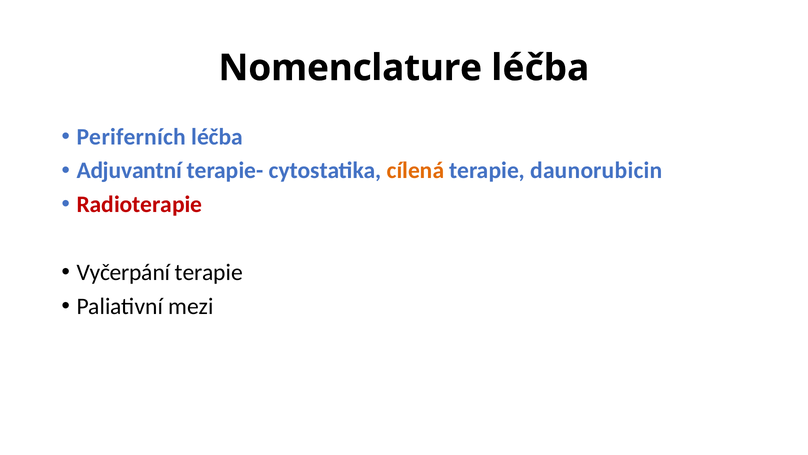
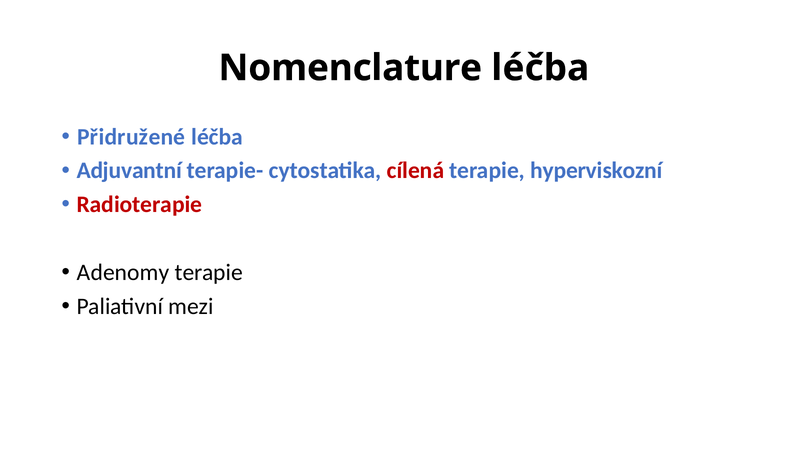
Periferních: Periferních -> Přidružené (131, 137)
cílená colour: orange -> red (415, 170)
daunorubicin: daunorubicin -> hyperviskozní (596, 170)
Vyčerpání: Vyčerpání -> Adenomy (123, 272)
